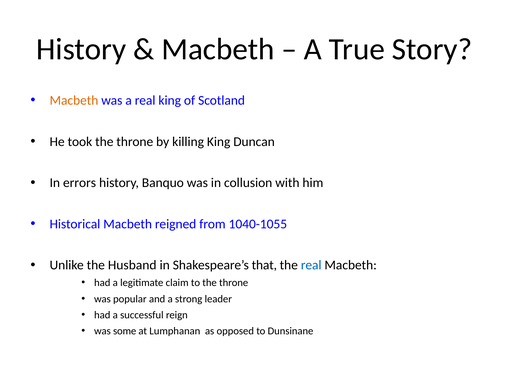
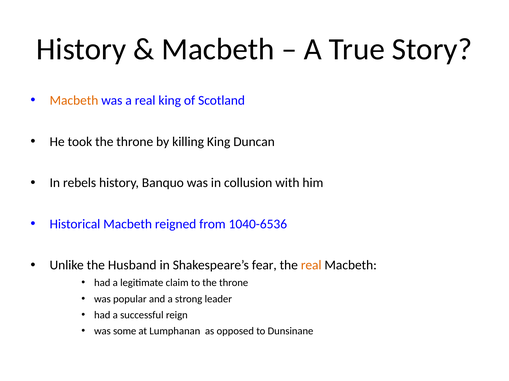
errors: errors -> rebels (80, 183)
1040-1055: 1040-1055 -> 1040-6536 (258, 224)
that: that -> fear (264, 266)
real colour: blue -> orange (311, 266)
